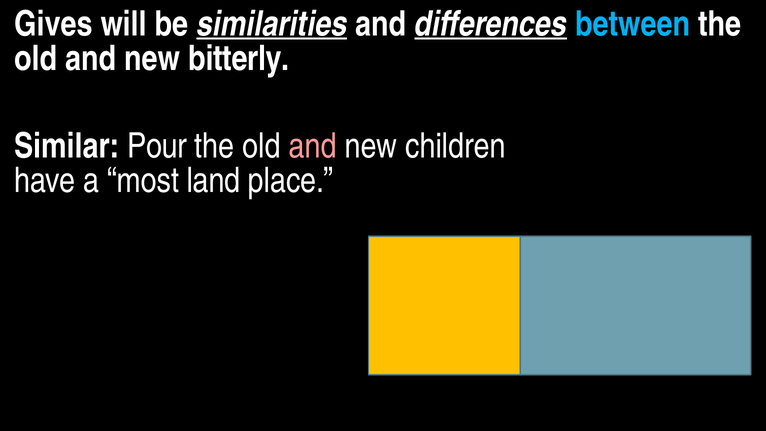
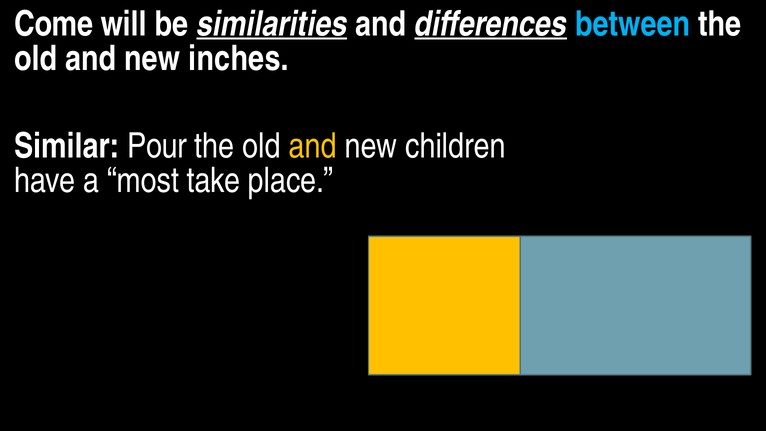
Gives: Gives -> Come (54, 24)
bitterly: bitterly -> inches (239, 59)
and colour: pink -> yellow (313, 146)
land: land -> take (214, 181)
